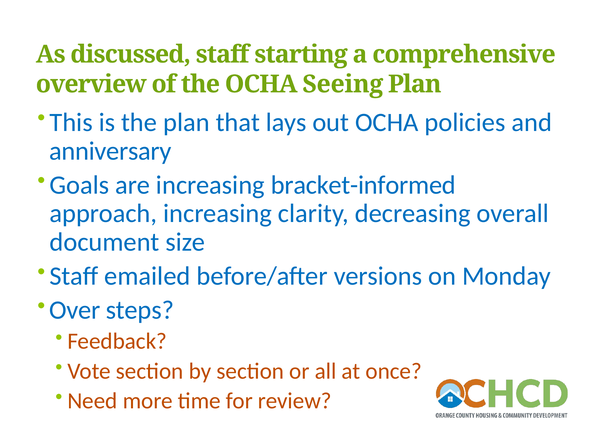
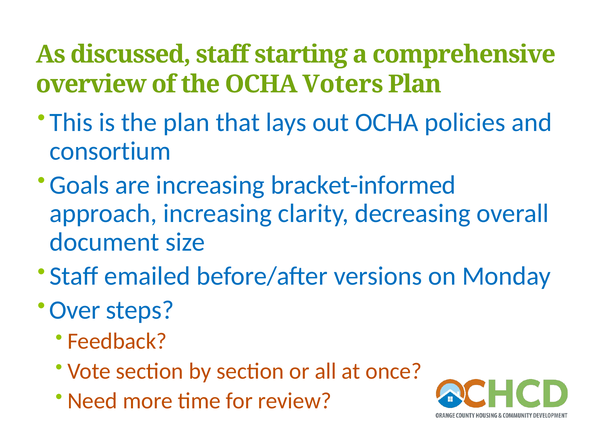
Seeing: Seeing -> Voters (343, 84)
anniversary: anniversary -> consortium (110, 151)
